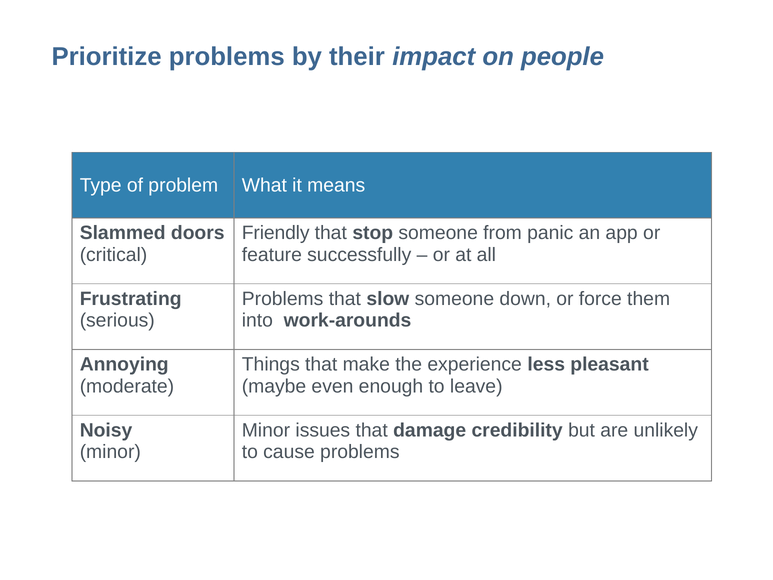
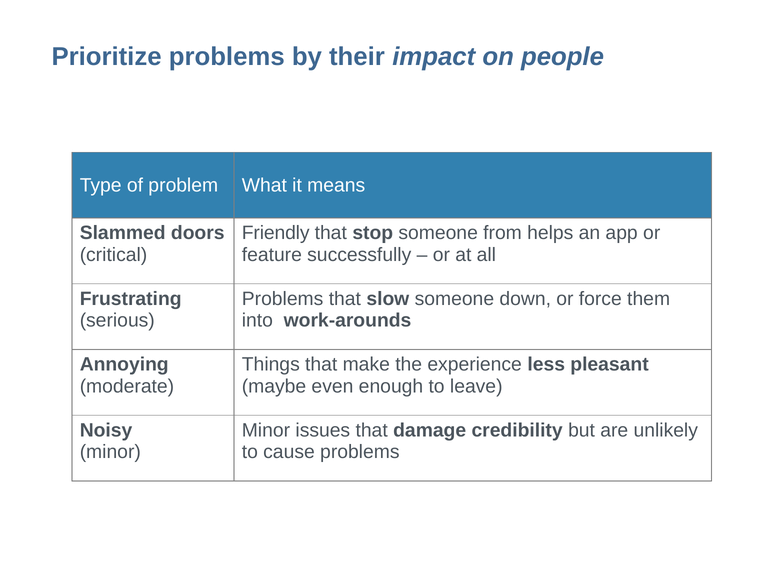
panic: panic -> helps (550, 233)
